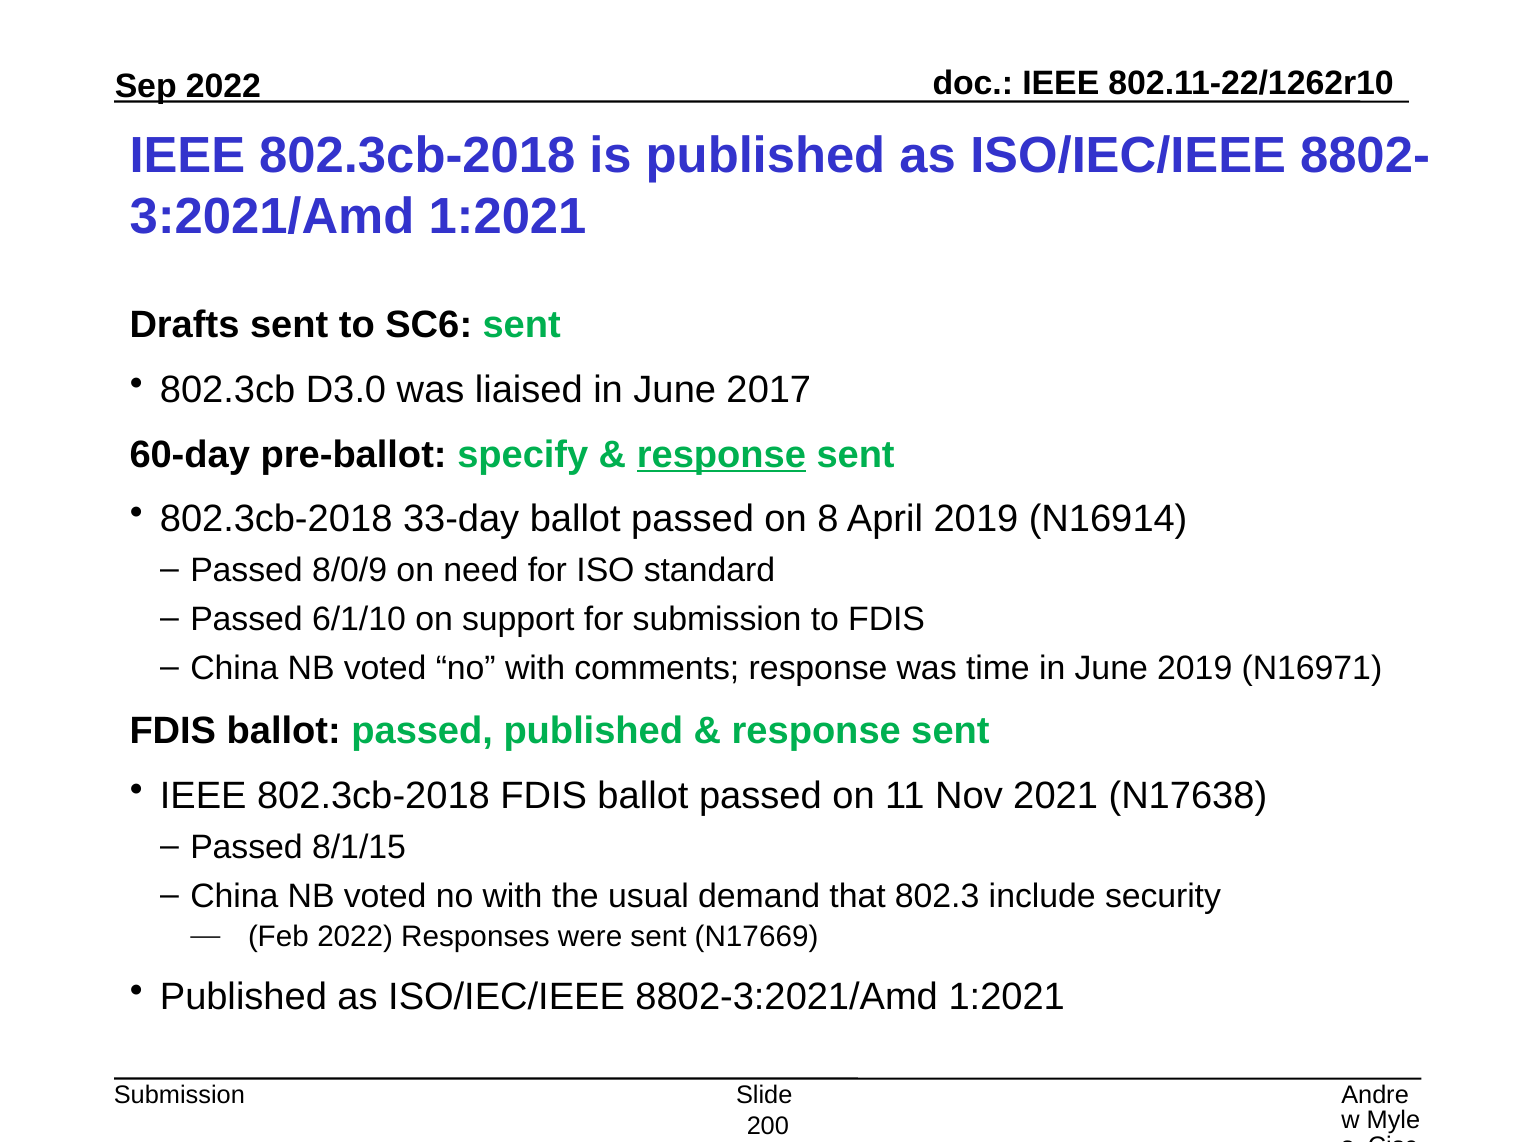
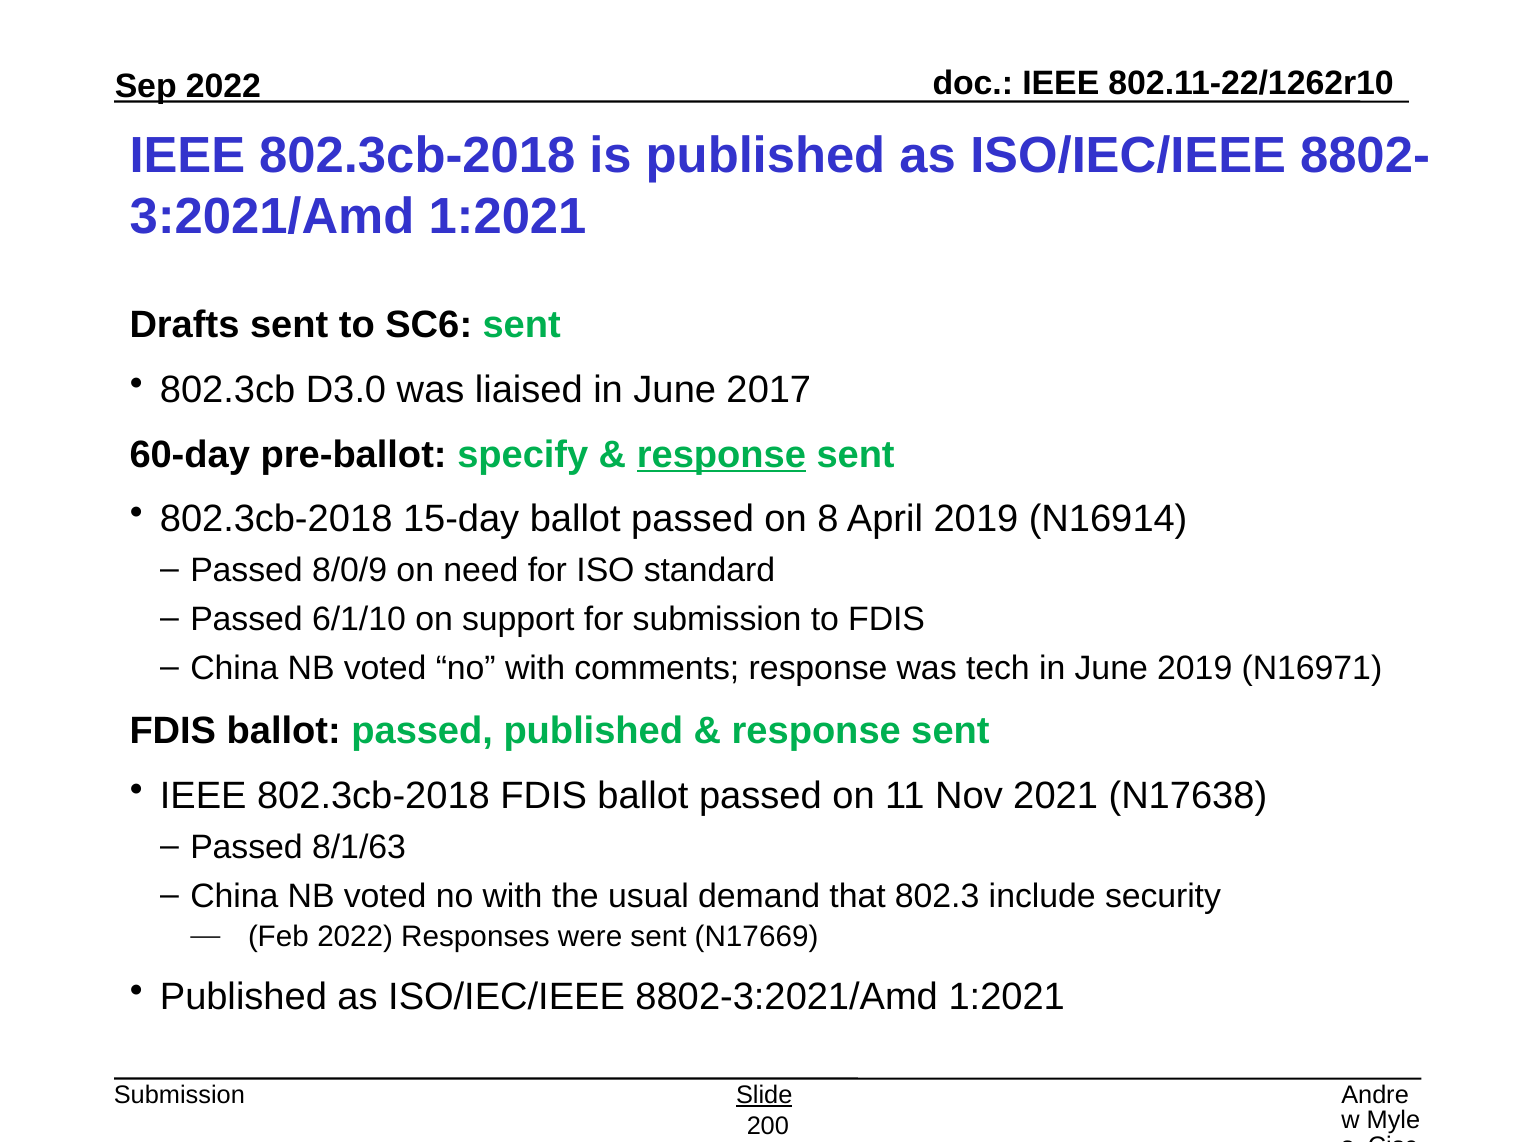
33-day: 33-day -> 15-day (461, 519)
time: time -> tech (998, 669)
8/1/15: 8/1/15 -> 8/1/63 (359, 847)
Slide underline: none -> present (764, 1096)
